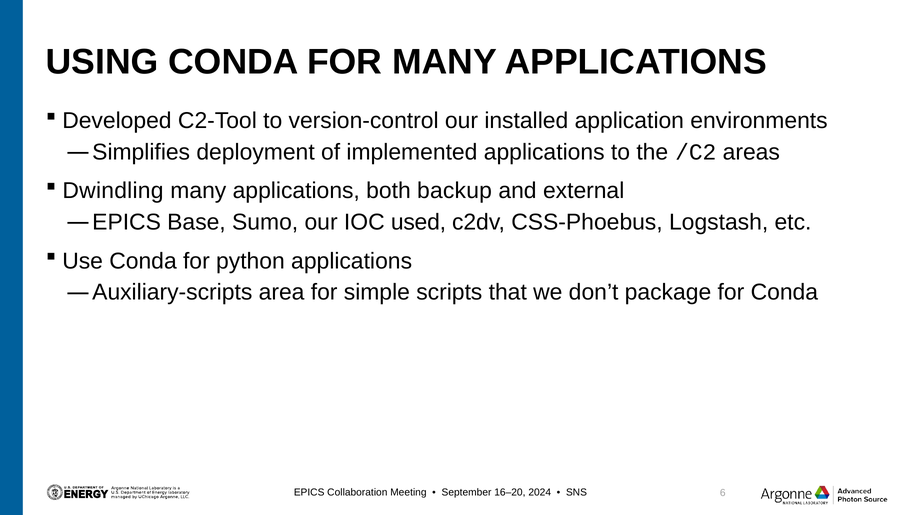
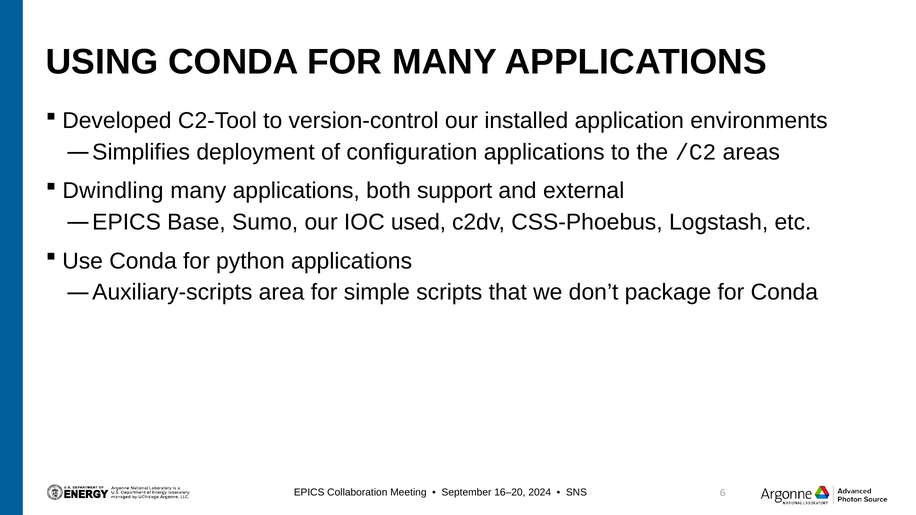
implemented: implemented -> configuration (412, 152)
backup: backup -> support (455, 191)
